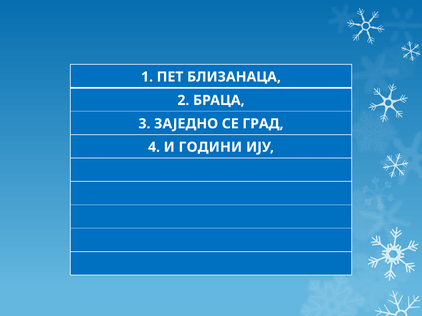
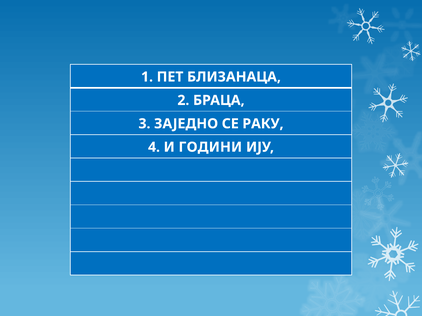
ГРАД: ГРАД -> РАКУ (263, 124)
